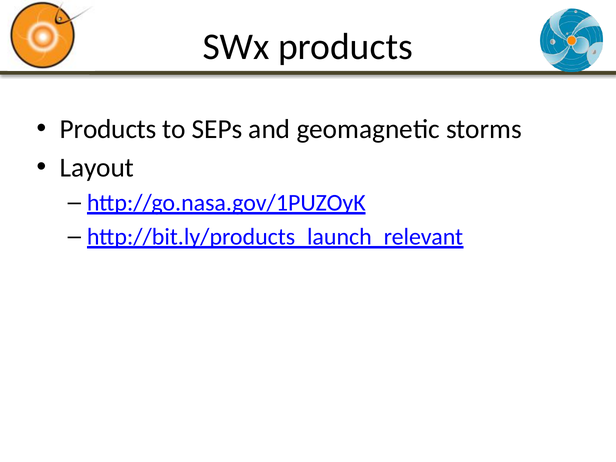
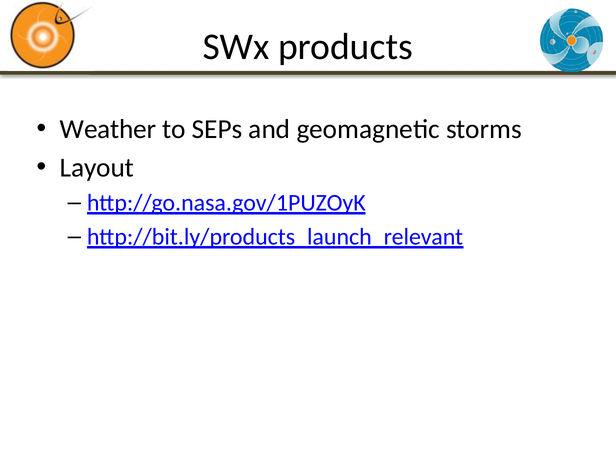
Products: Products -> Weather (108, 129)
